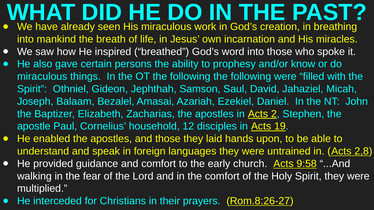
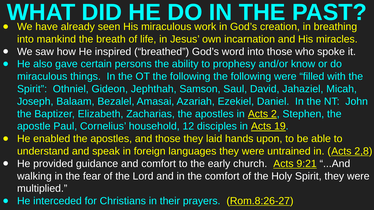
9:58: 9:58 -> 9:21 (307, 164)
